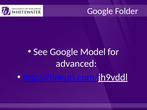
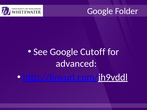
Model: Model -> Cutoff (93, 52)
